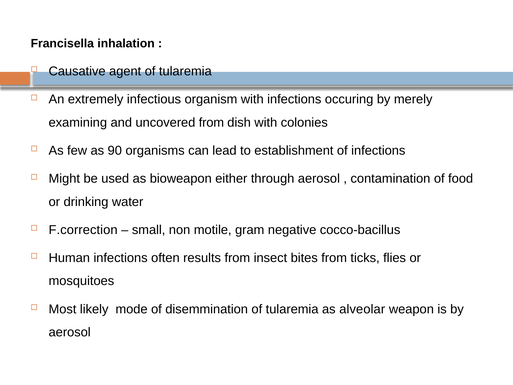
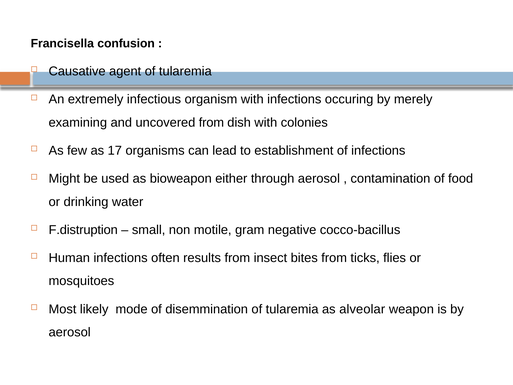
inhalation: inhalation -> confusion (126, 44)
90: 90 -> 17 (115, 150)
F.correction: F.correction -> F.distruption (83, 230)
